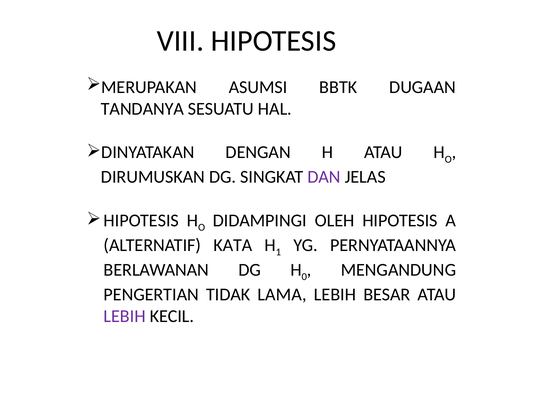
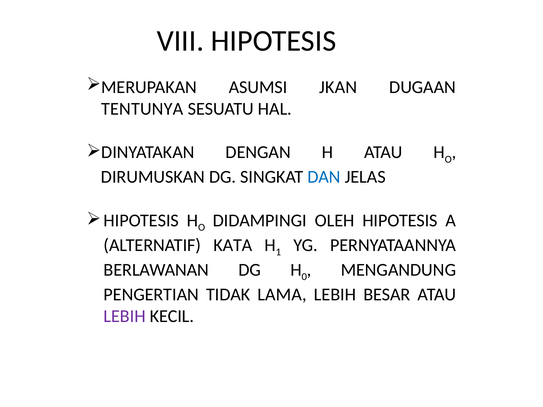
BBTK: BBTK -> JKAN (338, 87)
TANDANYA: TANDANYA -> TENTUNYA (142, 109)
DAN colour: purple -> blue (324, 177)
